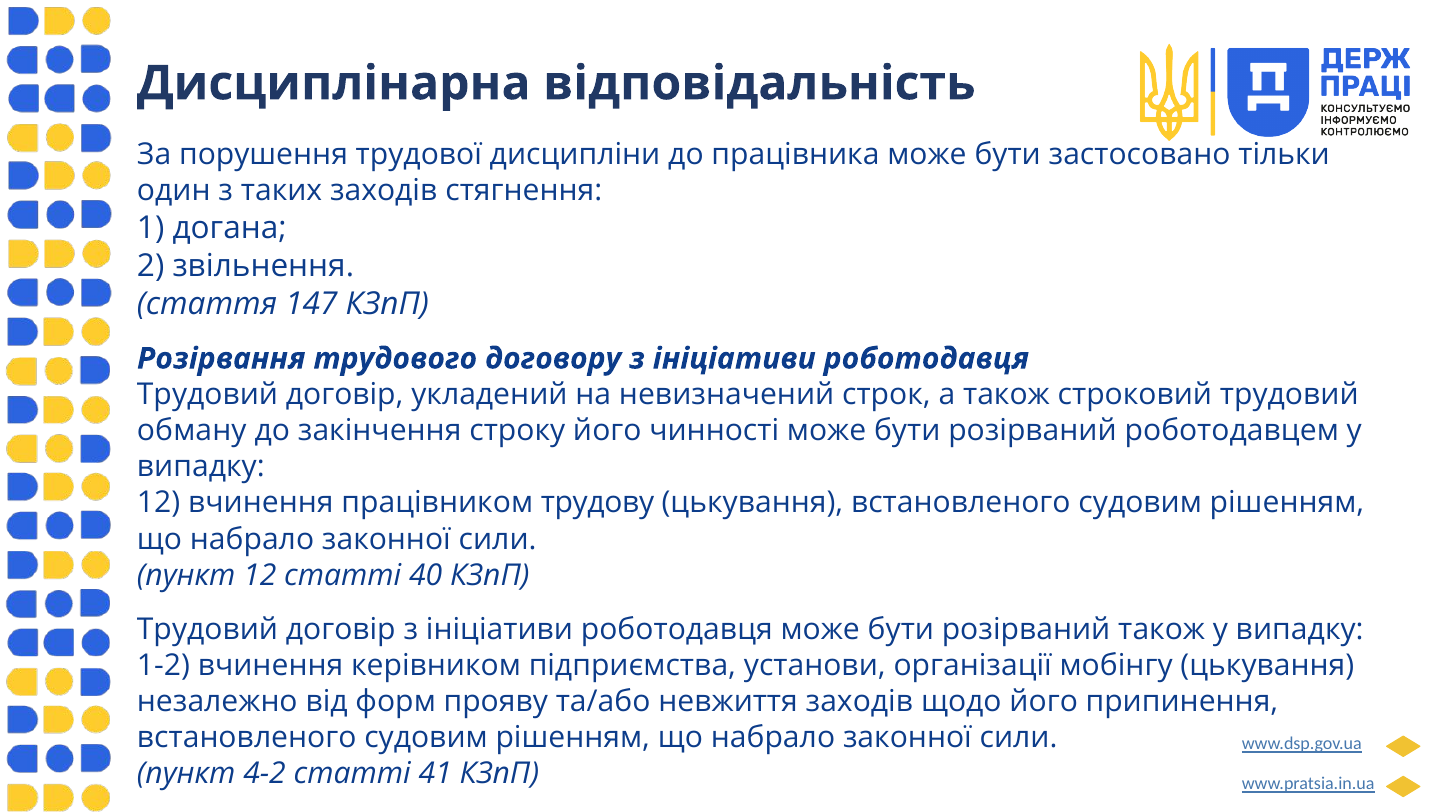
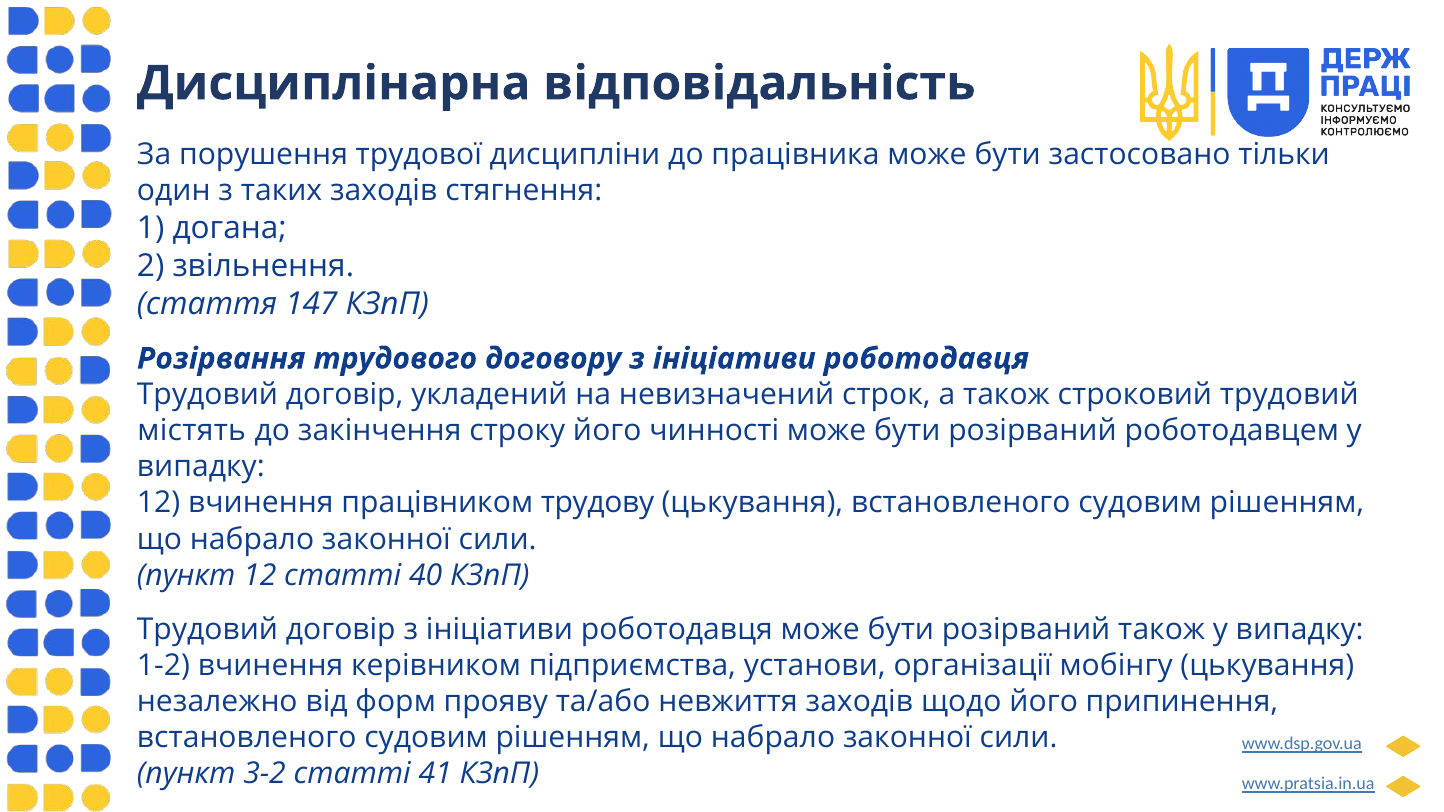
обману: обману -> містять (192, 431)
4-2: 4-2 -> 3-2 (265, 774)
